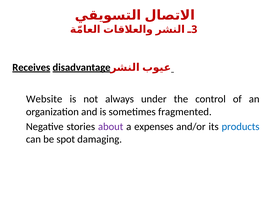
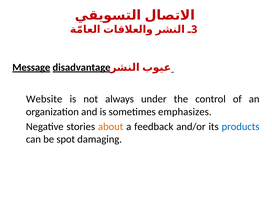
Receives: Receives -> Message (31, 67)
fragmented: fragmented -> emphasizes (185, 112)
about colour: purple -> orange (111, 127)
expenses: expenses -> feedback (154, 127)
